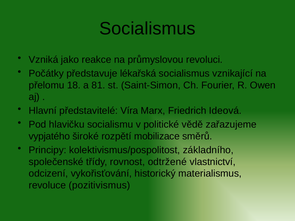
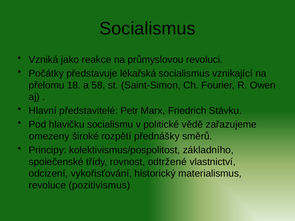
81: 81 -> 58 (98, 85)
Víra: Víra -> Petr (129, 111)
Ideová: Ideová -> Stávku (225, 111)
vypjatého: vypjatého -> omezeny (49, 136)
mobilizace: mobilizace -> přednášky (157, 136)
